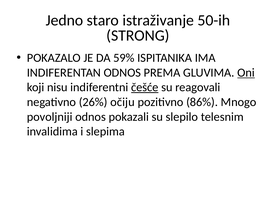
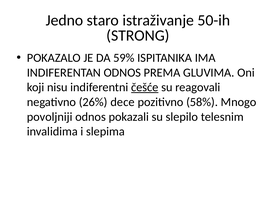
Oni underline: present -> none (246, 73)
očiju: očiju -> dece (123, 102)
86%: 86% -> 58% (202, 102)
